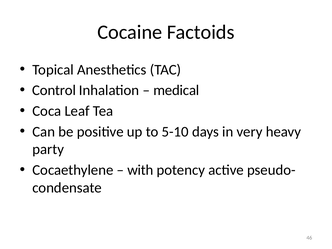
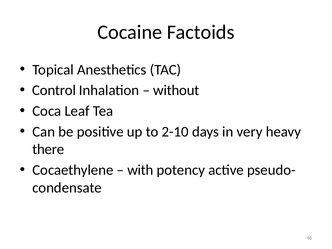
medical: medical -> without (176, 90)
5-10: 5-10 -> 2-10 (175, 132)
party: party -> there (48, 149)
